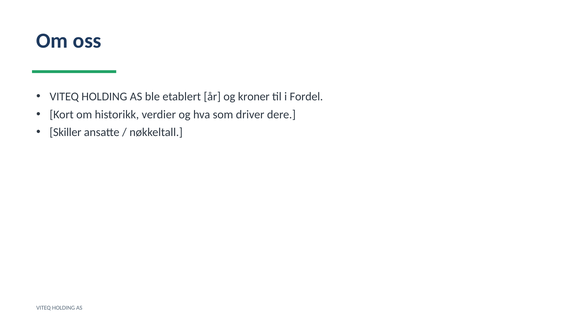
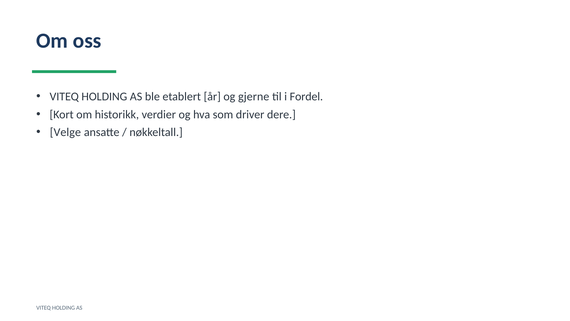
kroner: kroner -> gjerne (254, 97)
Skiller: Skiller -> Velge (65, 132)
